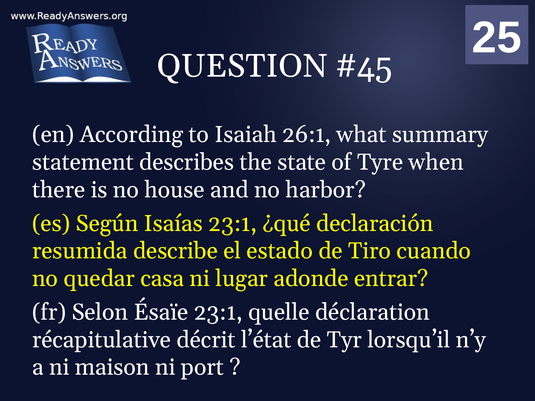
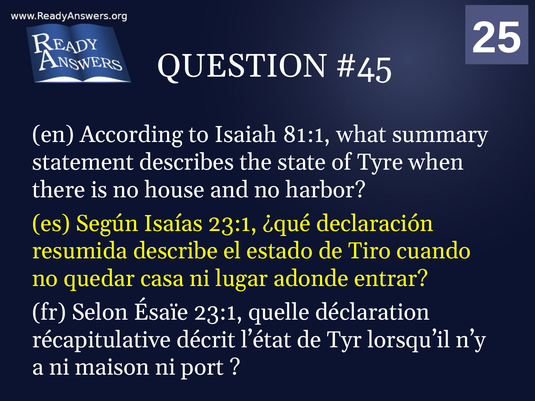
26:1: 26:1 -> 81:1 (307, 135)
